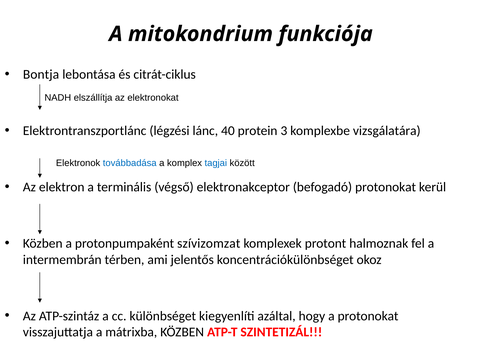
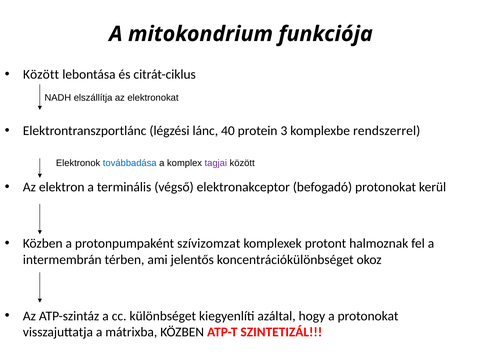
Bontja: Bontja -> Között (41, 74)
vizsgálatára: vizsgálatára -> rendszerrel (387, 131)
tagjai colour: blue -> purple (216, 163)
